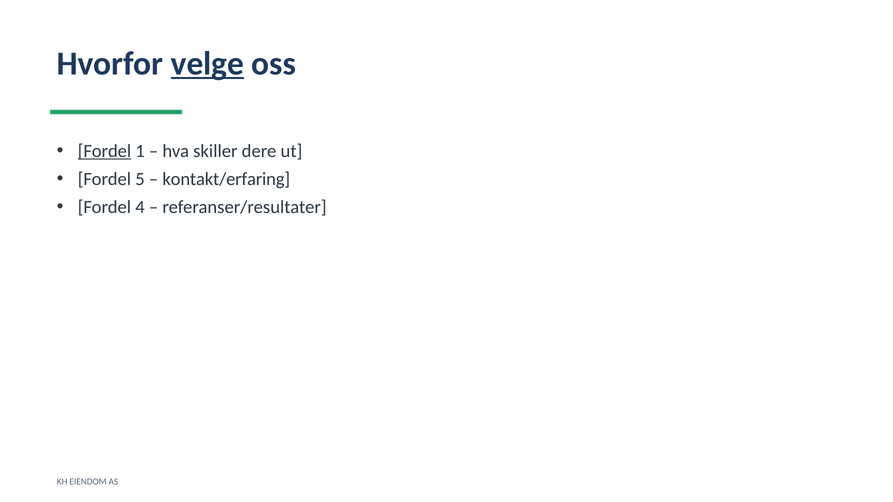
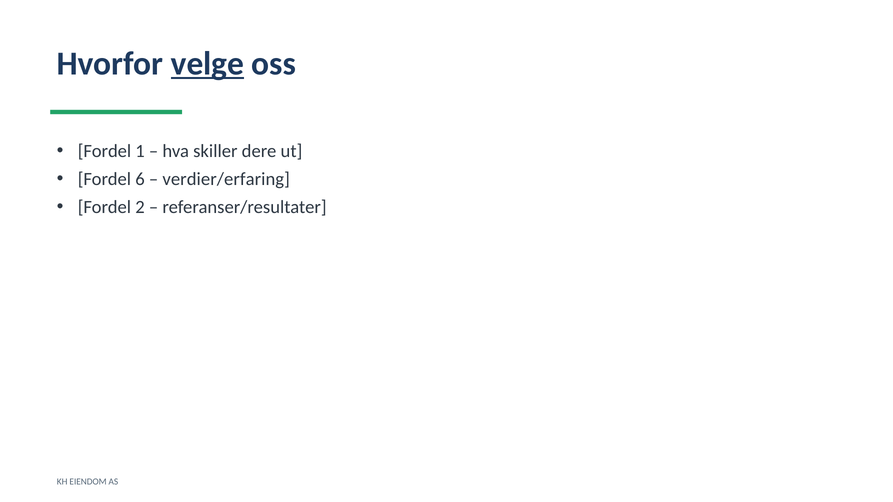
Fordel underline: present -> none (104, 151)
5: 5 -> 6 (140, 179)
kontakt/erfaring: kontakt/erfaring -> verdier/erfaring (226, 179)
4: 4 -> 2 (140, 207)
